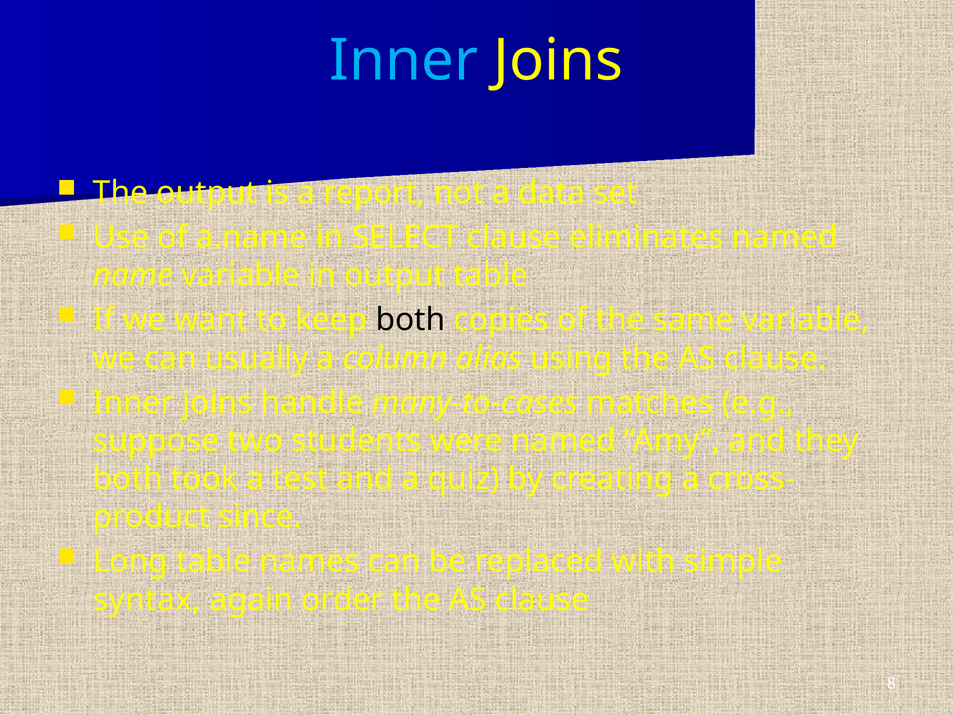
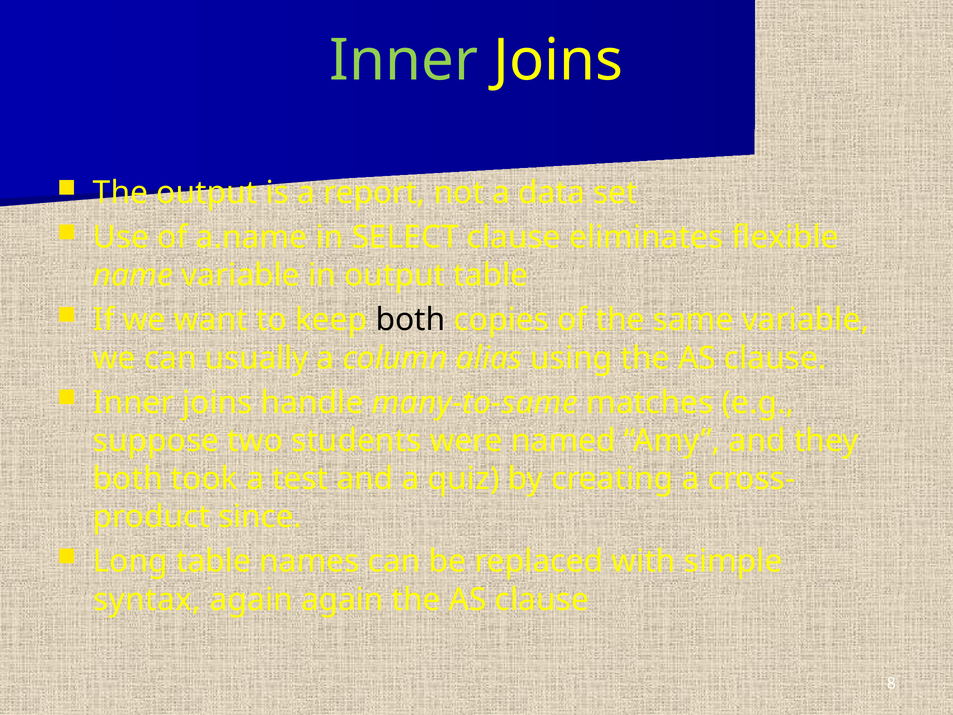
Inner colour: light blue -> light green (404, 60)
eliminates named: named -> flexible (785, 237)
many-to-cases: many-to-cases -> many-to-same (475, 402)
again order: order -> again (342, 599)
